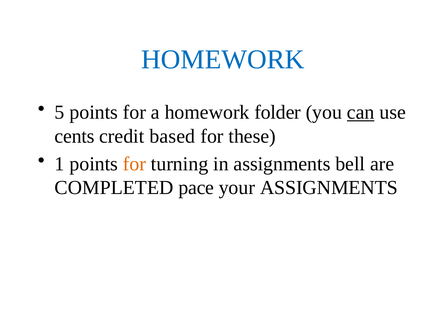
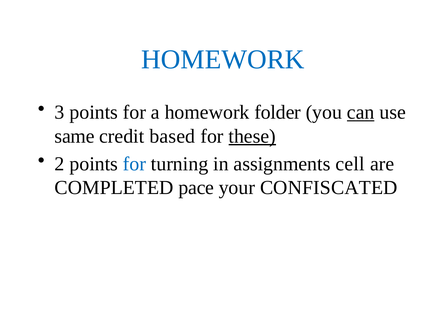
5: 5 -> 3 (60, 112)
cents: cents -> same (75, 136)
these underline: none -> present (252, 136)
1: 1 -> 2 (60, 164)
for colour: orange -> blue (134, 164)
bell: bell -> cell (350, 164)
your ASSIGNMENTS: ASSIGNMENTS -> CONFISCATED (329, 187)
